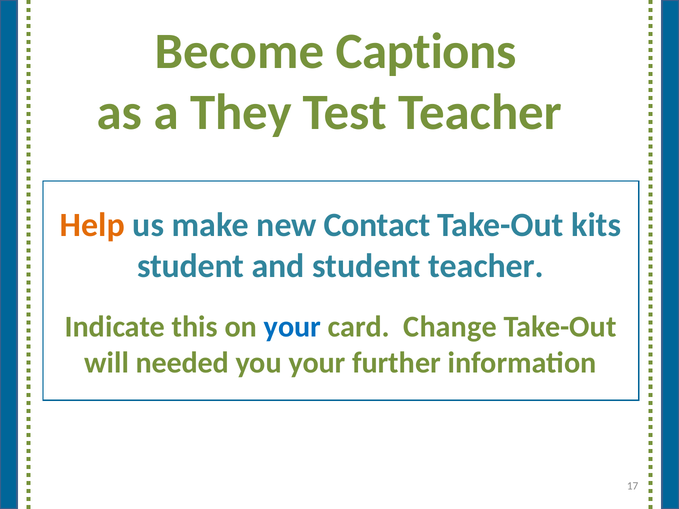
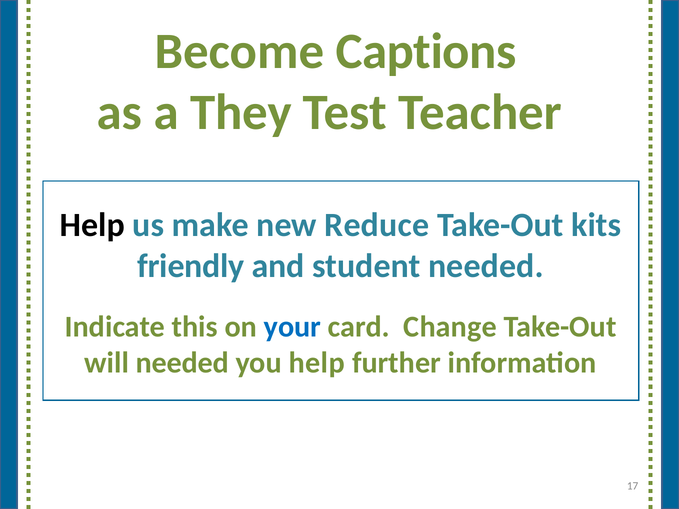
Help colour: orange -> black (92, 225)
Contact: Contact -> Reduce (377, 225)
student: student -> friendly (191, 266)
student teacher: teacher -> needed (486, 266)
you your: your -> help (317, 363)
